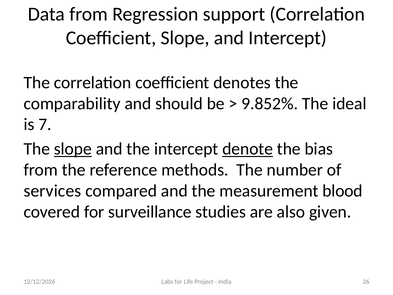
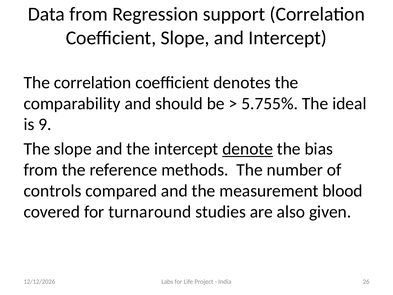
9.852%: 9.852% -> 5.755% (270, 103)
7: 7 -> 9 (45, 124)
slope underline: present -> none (73, 149)
services: services -> controls (52, 191)
surveillance: surveillance -> turnaround (150, 212)
